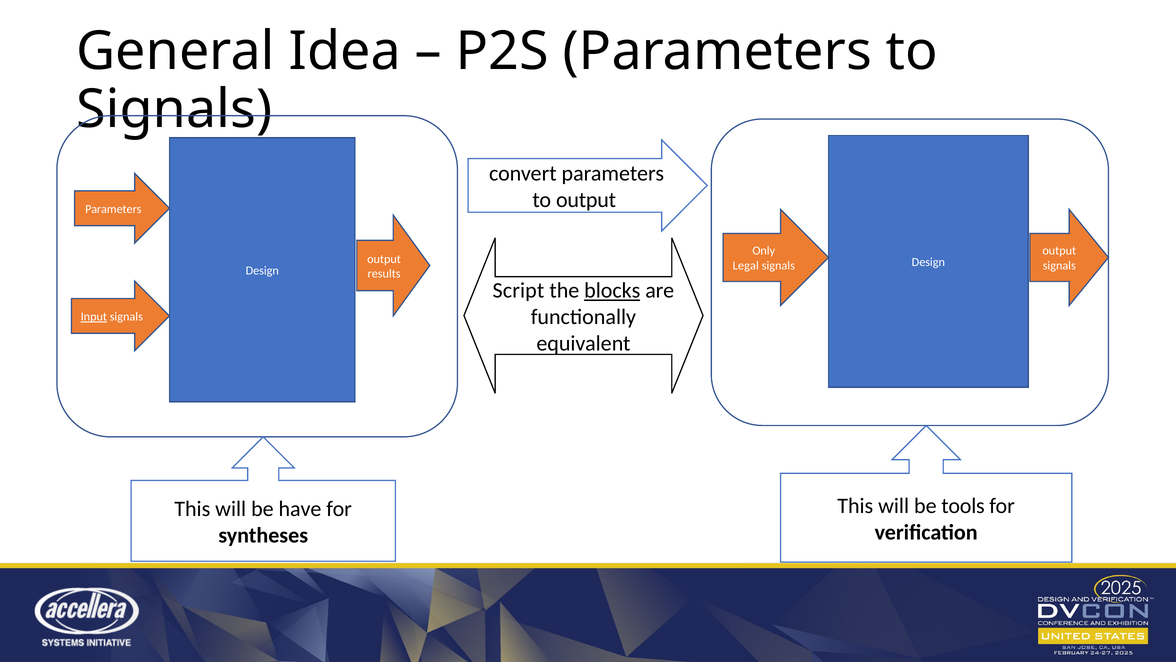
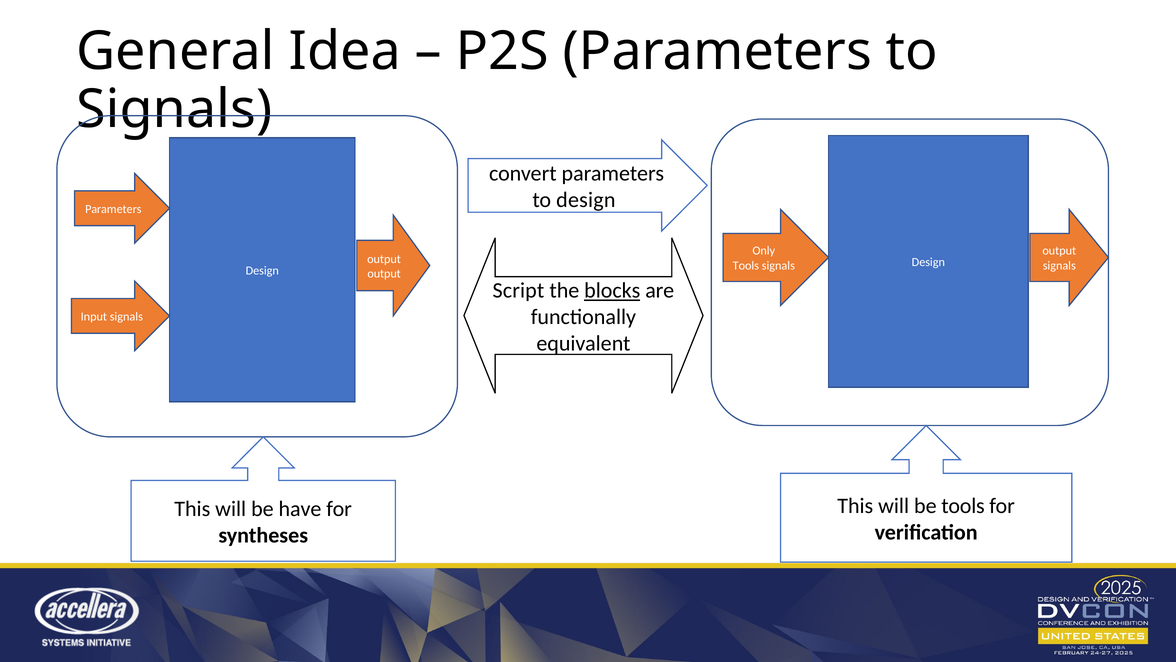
to output: output -> design (586, 200)
Legal: Legal -> Tools (746, 265)
results: results -> output (384, 274)
Input underline: present -> none (94, 317)
